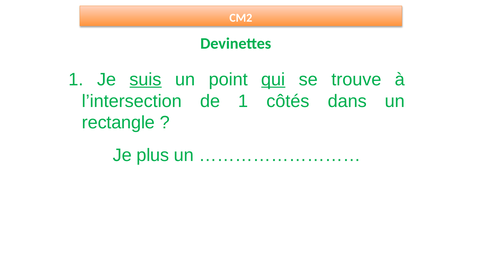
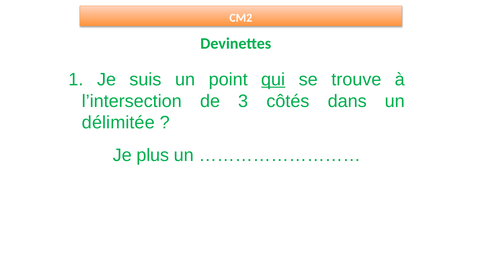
suis underline: present -> none (146, 79)
de 1: 1 -> 3 (243, 101)
rectangle: rectangle -> délimitée (118, 123)
